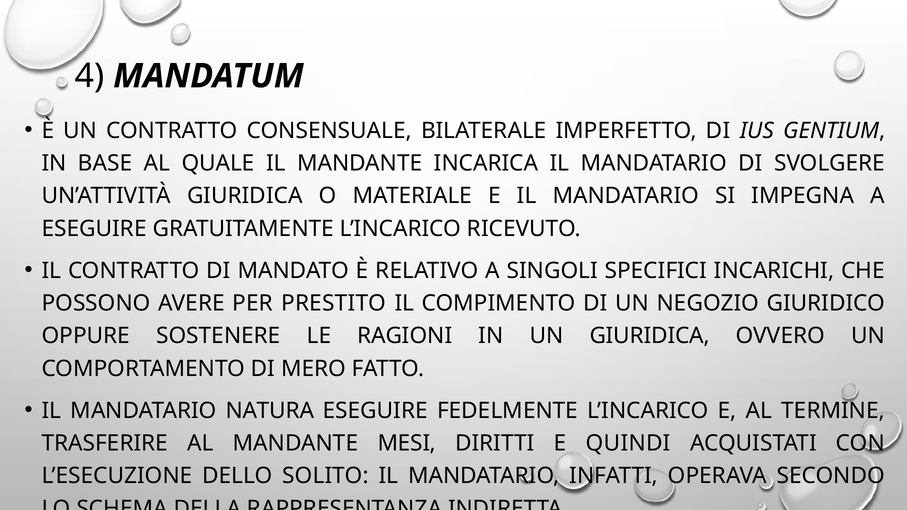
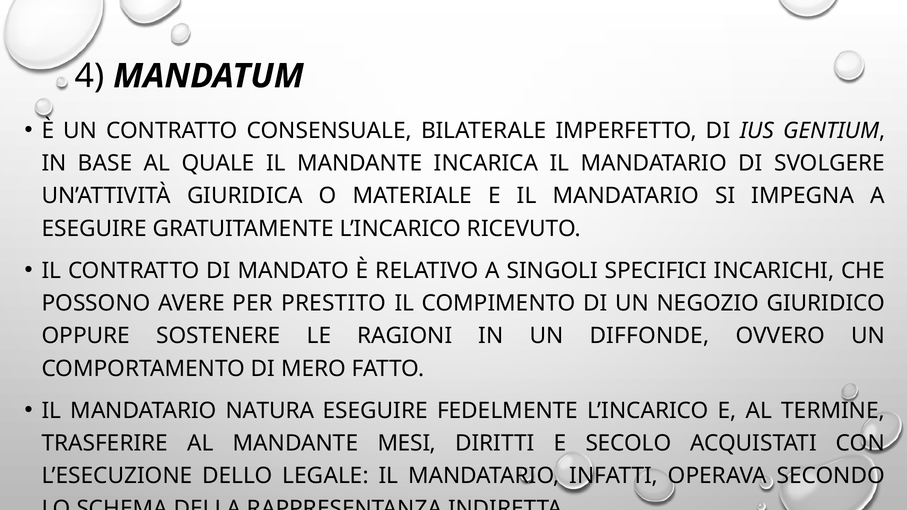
UN GIURIDICA: GIURIDICA -> DIFFONDE (649, 336)
QUINDI: QUINDI -> SECOLO (628, 443)
SOLITO: SOLITO -> LEGALE (326, 476)
